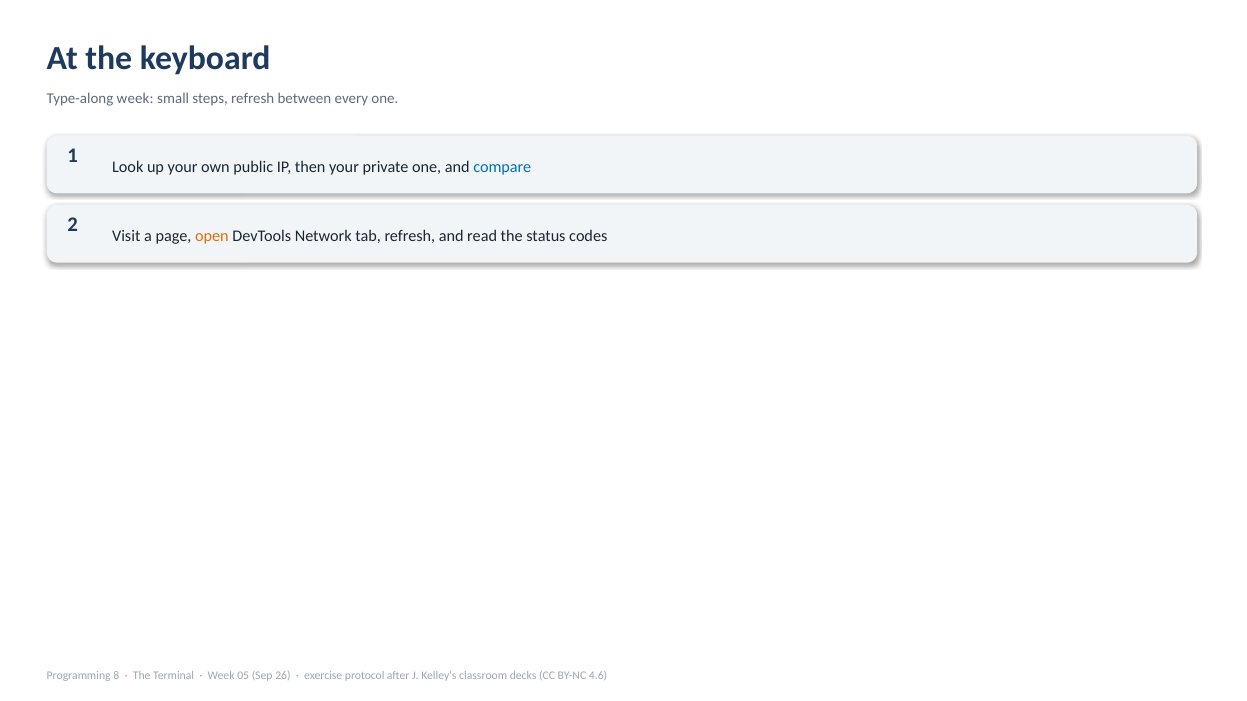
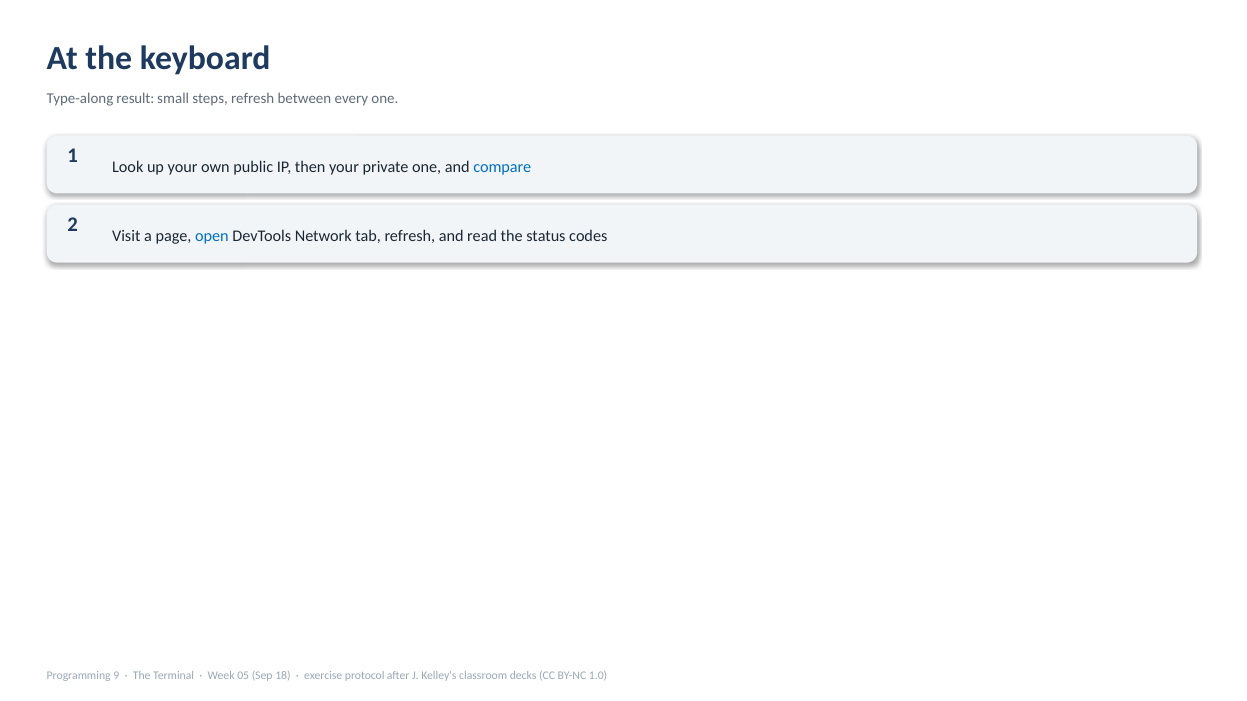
Type-along week: week -> result (135, 99)
open colour: orange -> blue (212, 236)
8: 8 -> 9 (116, 676)
26: 26 -> 18 (283, 676)
4.6: 4.6 -> 1.0 (598, 676)
